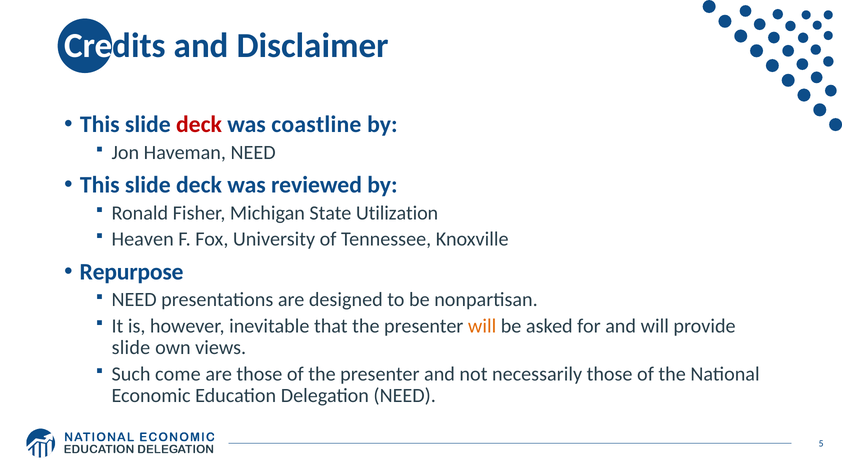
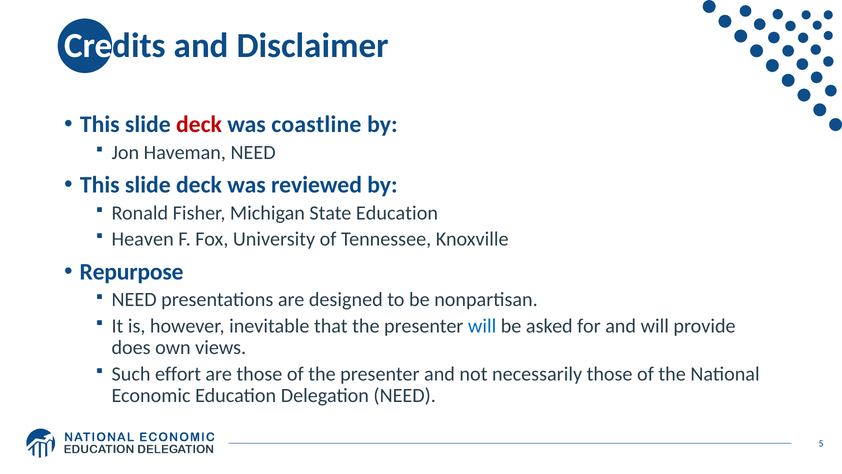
State Utilization: Utilization -> Education (397, 213)
will colour: orange -> blue (482, 326)
slide: slide -> does (131, 348)
come: come -> effort (178, 374)
